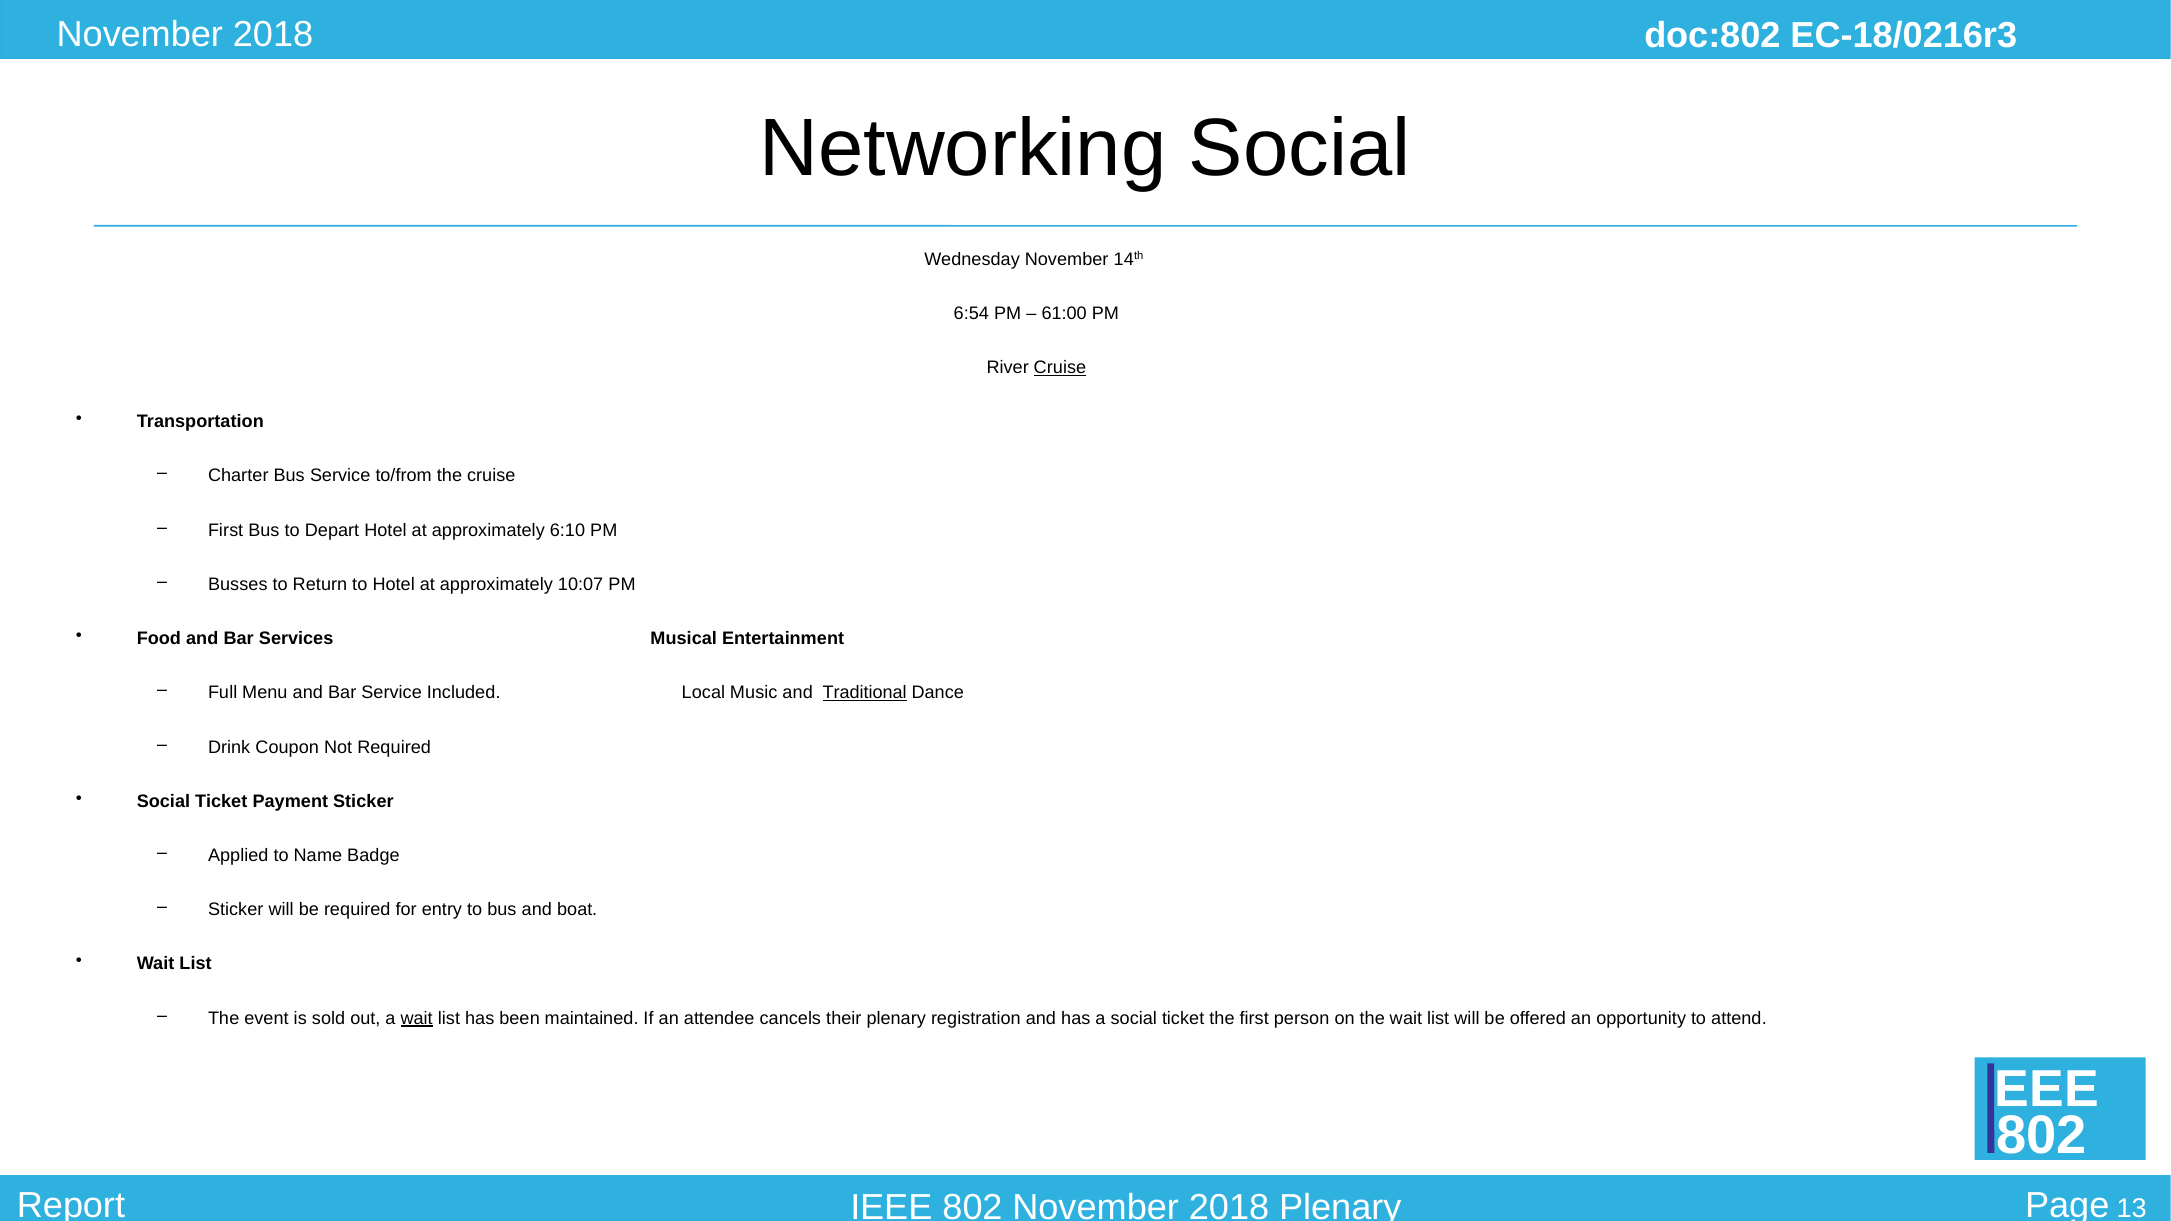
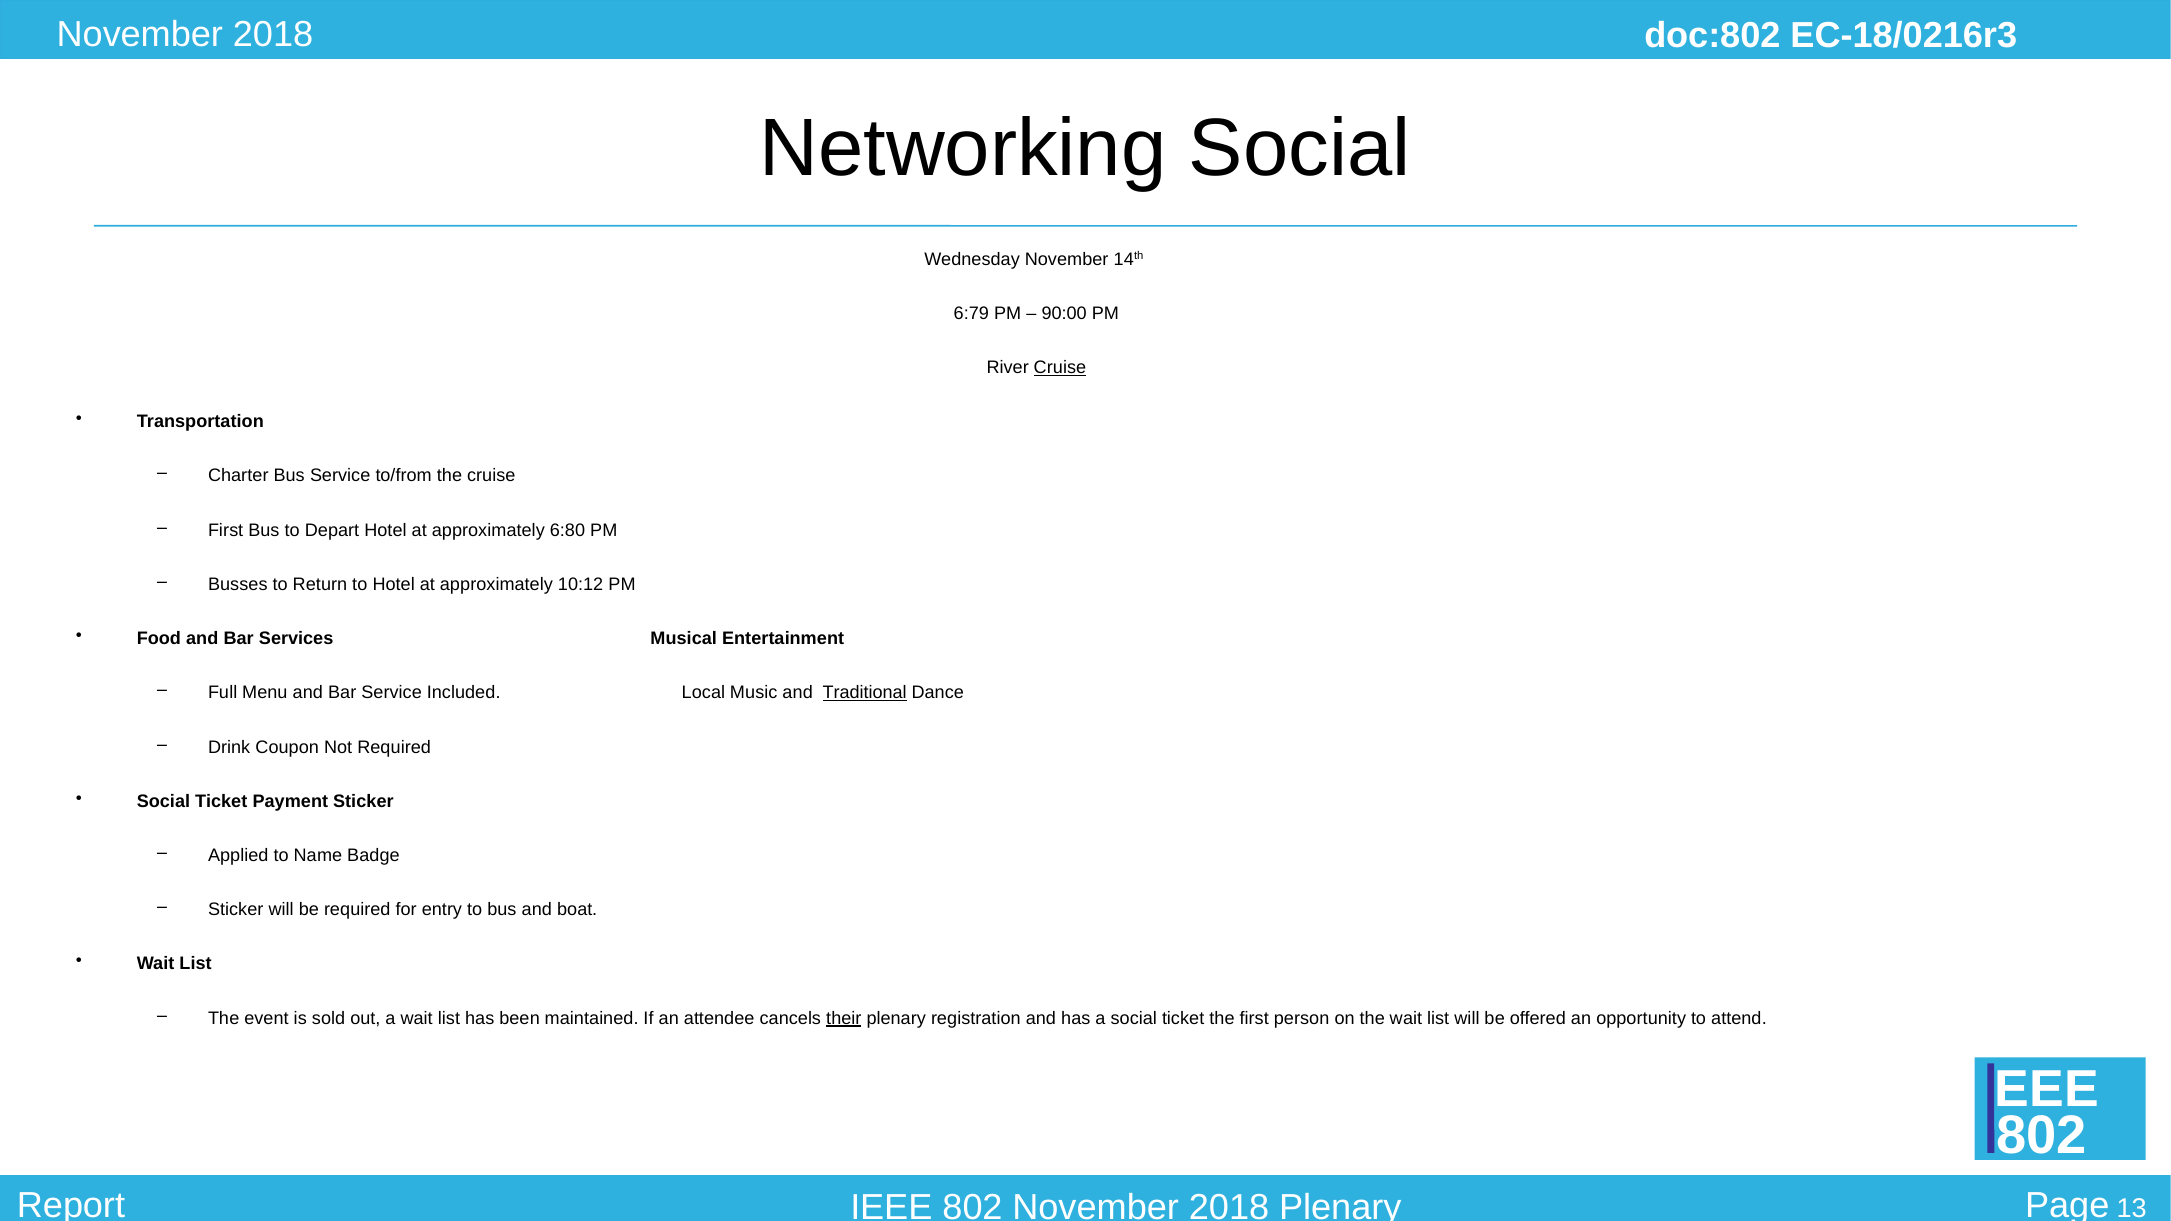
6:54: 6:54 -> 6:79 (971, 313)
61:00: 61:00 -> 90:00 (1064, 313)
6:10: 6:10 -> 6:80 (567, 530)
10:07: 10:07 -> 10:12 (581, 584)
wait underline: present -> none (417, 1018)
their underline: none -> present (844, 1018)
